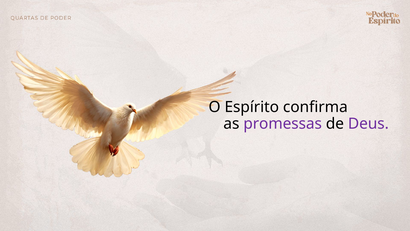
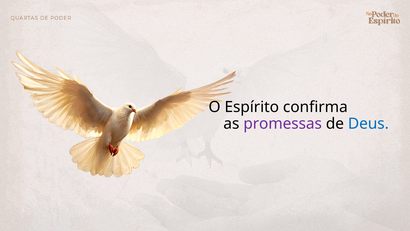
Deus colour: purple -> blue (368, 124)
